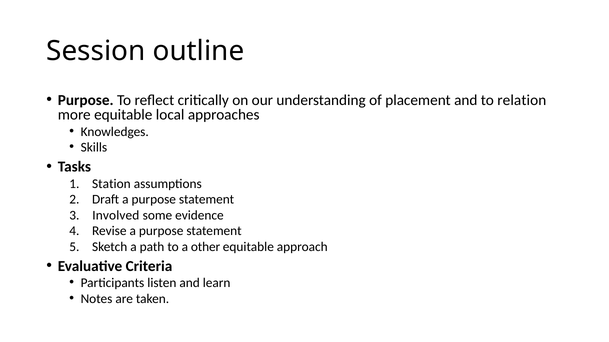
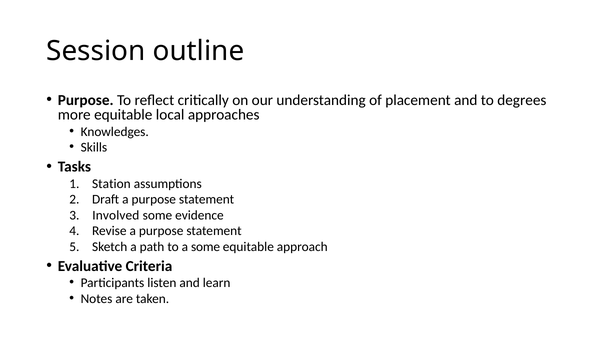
relation: relation -> degrees (522, 100)
a other: other -> some (206, 247)
